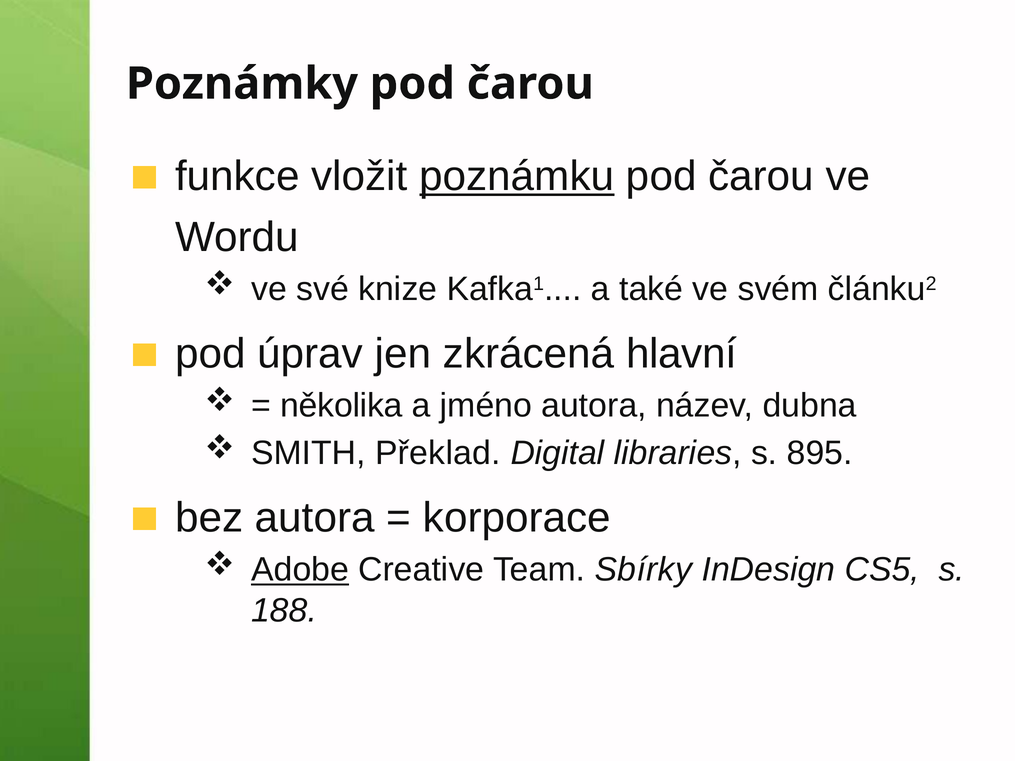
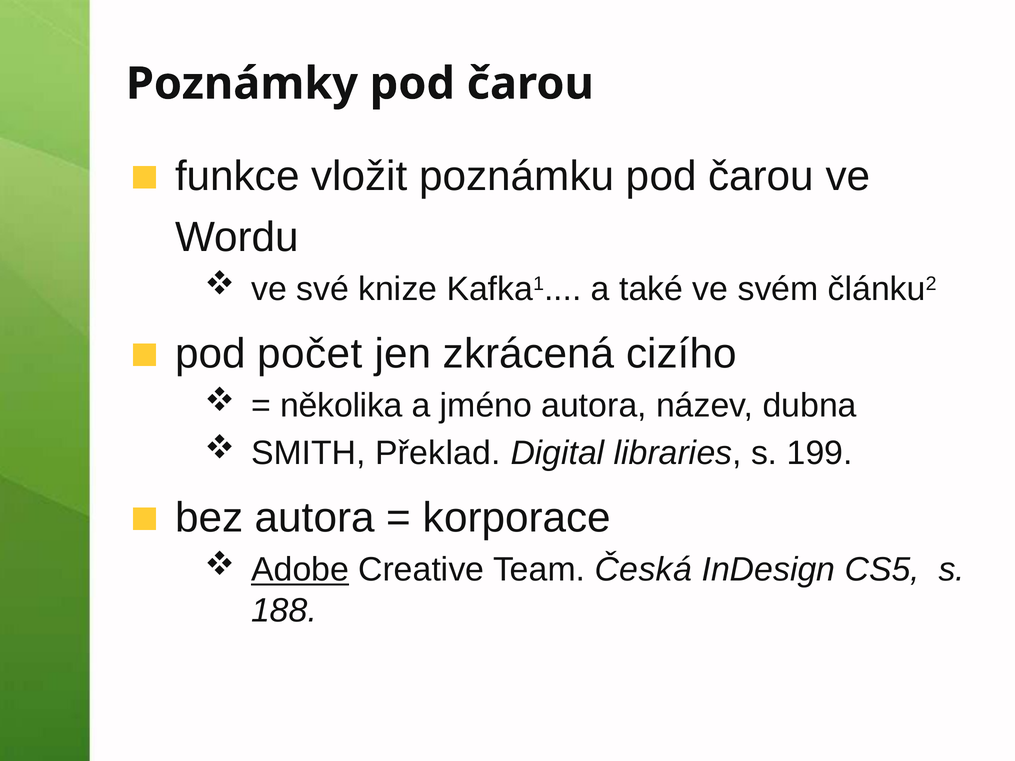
poznámku underline: present -> none (517, 176)
úprav: úprav -> počet (310, 354)
hlavní: hlavní -> cizího (681, 354)
895: 895 -> 199 (820, 453)
Sbírky: Sbírky -> Česká (643, 570)
